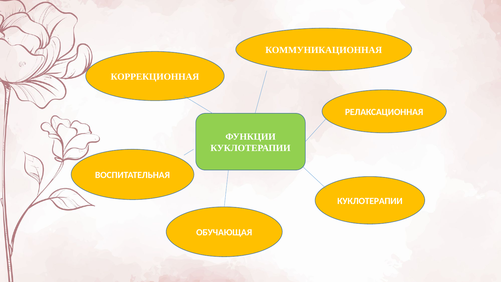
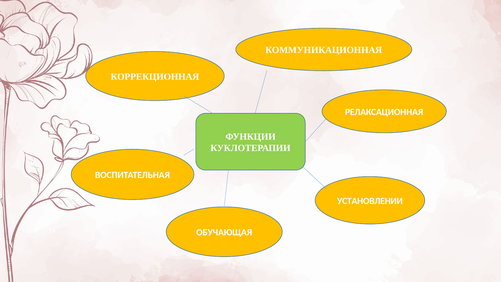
КУКЛОТЕРАПИИ: КУКЛОТЕРАПИИ -> УСТАНОВЛЕНИИ (370, 201)
